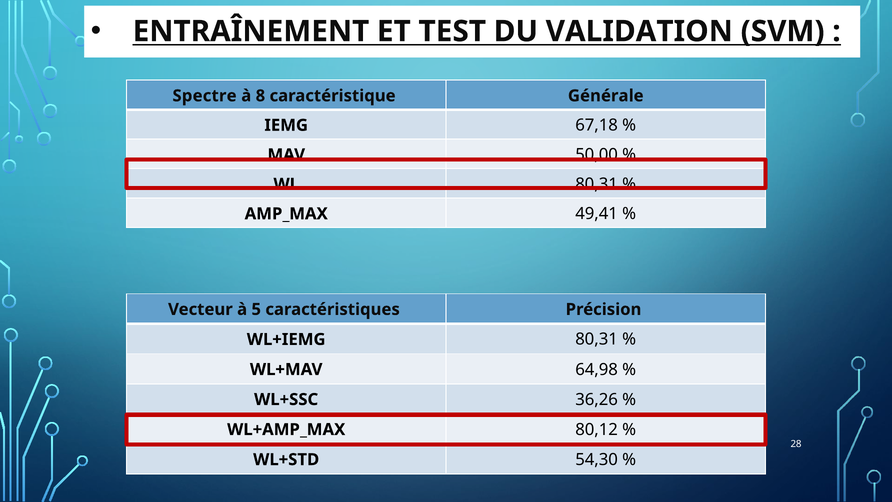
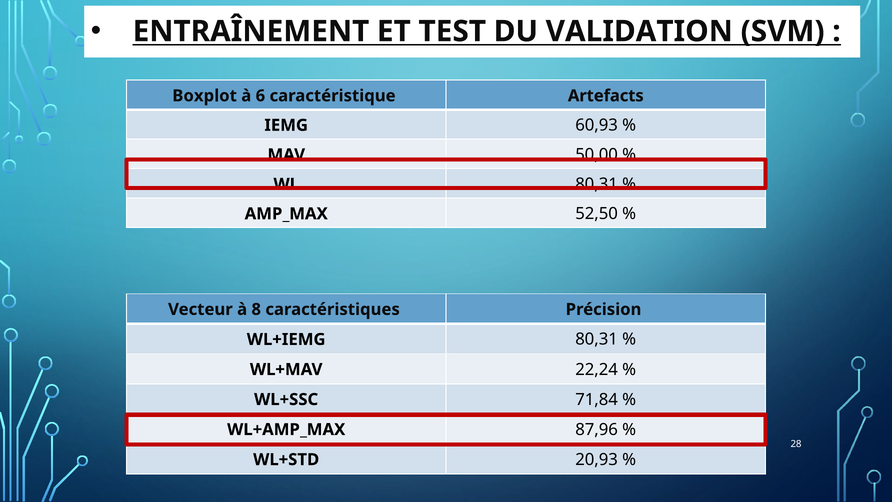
Spectre: Spectre -> Boxplot (205, 96)
8: 8 -> 6 (260, 96)
Générale: Générale -> Artefacts (606, 96)
67,18: 67,18 -> 60,93 (597, 125)
49,41: 49,41 -> 52,50 (597, 214)
5: 5 -> 8 (256, 309)
64,98: 64,98 -> 22,24 (597, 369)
36,26: 36,26 -> 71,84 (597, 399)
80,12: 80,12 -> 87,96 (597, 429)
54,30: 54,30 -> 20,93 (597, 459)
